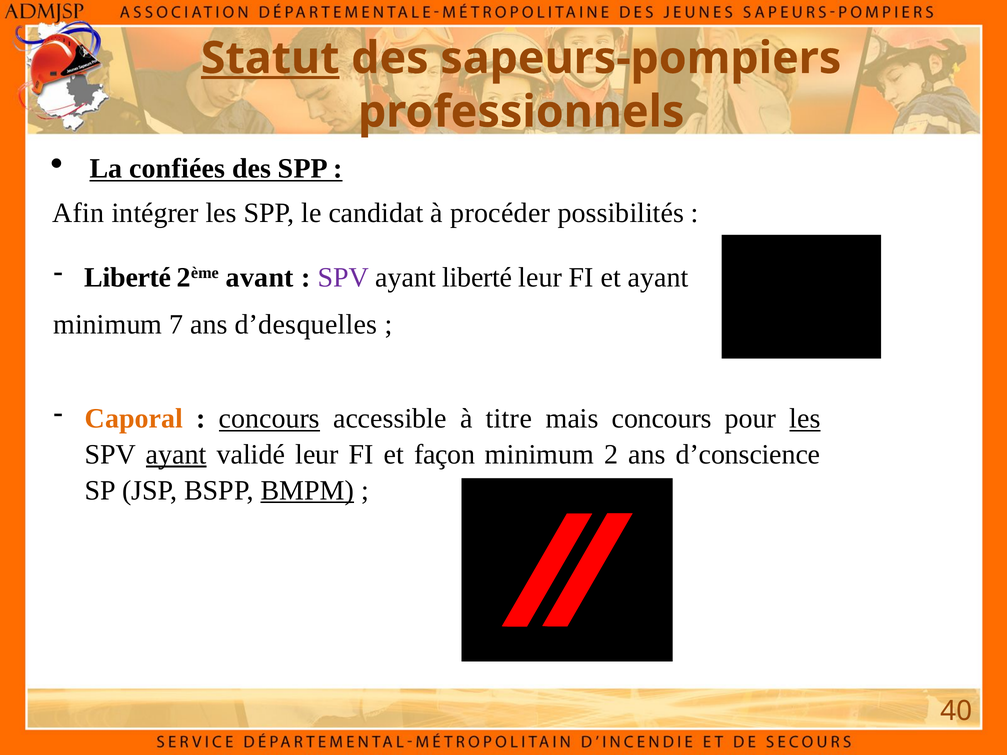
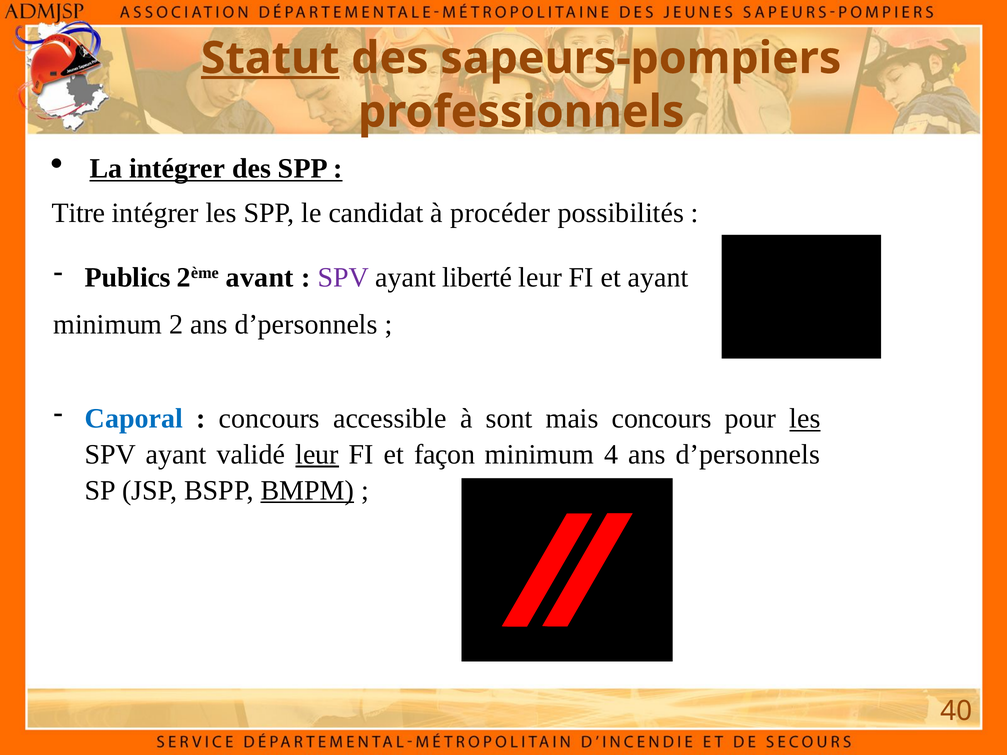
La confiées: confiées -> intégrer (177, 169)
Afin: Afin -> Titre (78, 213)
Liberté: Liberté -> Publics (128, 277)
7: 7 -> 2 (176, 324)
d’desquelles: d’desquelles -> d’personnels (306, 324)
Caporal colour: orange -> blue (134, 419)
concours underline: present -> none (269, 419)
titre: titre -> sont (509, 419)
ayant underline: present -> none (176, 455)
leur underline: none -> present (317, 455)
2: 2 -> 4 (611, 455)
d’conscience: d’conscience -> d’personnels (748, 455)
